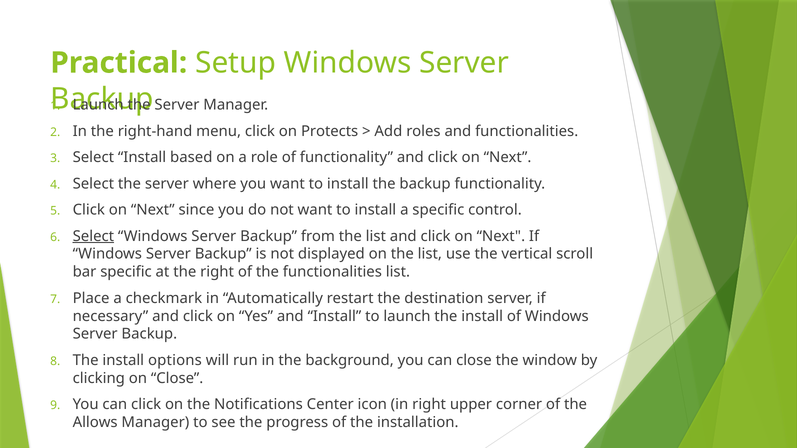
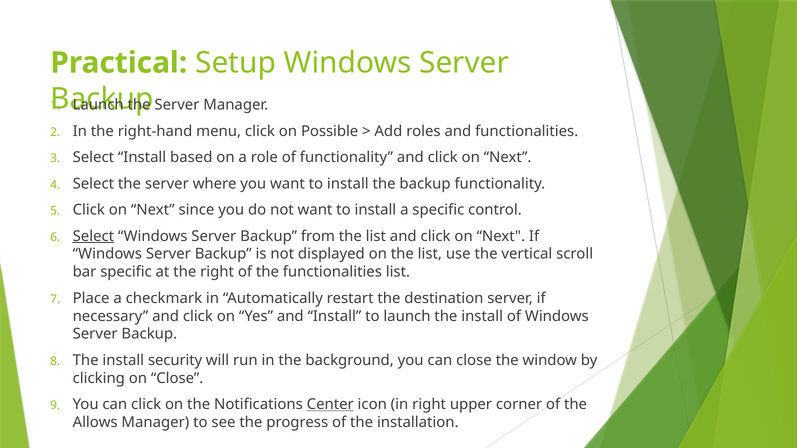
Protects: Protects -> Possible (330, 131)
options: options -> security (175, 360)
Center underline: none -> present (330, 405)
